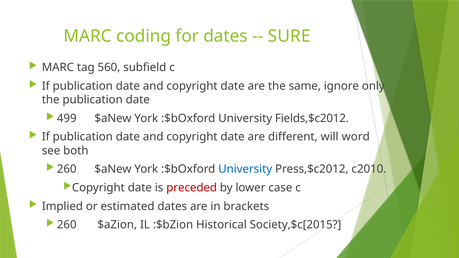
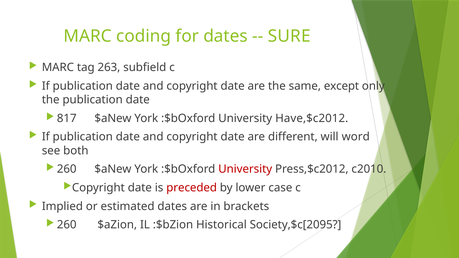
560: 560 -> 263 (109, 68)
ignore: ignore -> except (341, 86)
499: 499 -> 817 (67, 118)
Fields,$c2012: Fields,$c2012 -> Have,$c2012 (312, 118)
University colour: blue -> red (245, 169)
Society,$c[2015: Society,$c[2015 -> Society,$c[2095 (296, 225)
